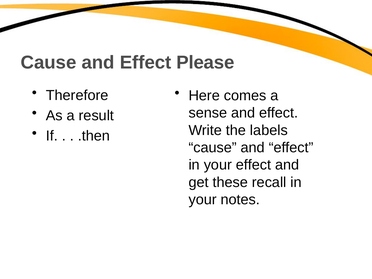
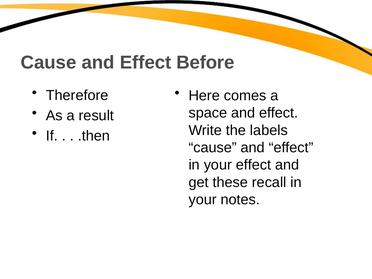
Please: Please -> Before (205, 62)
sense: sense -> space (208, 113)
